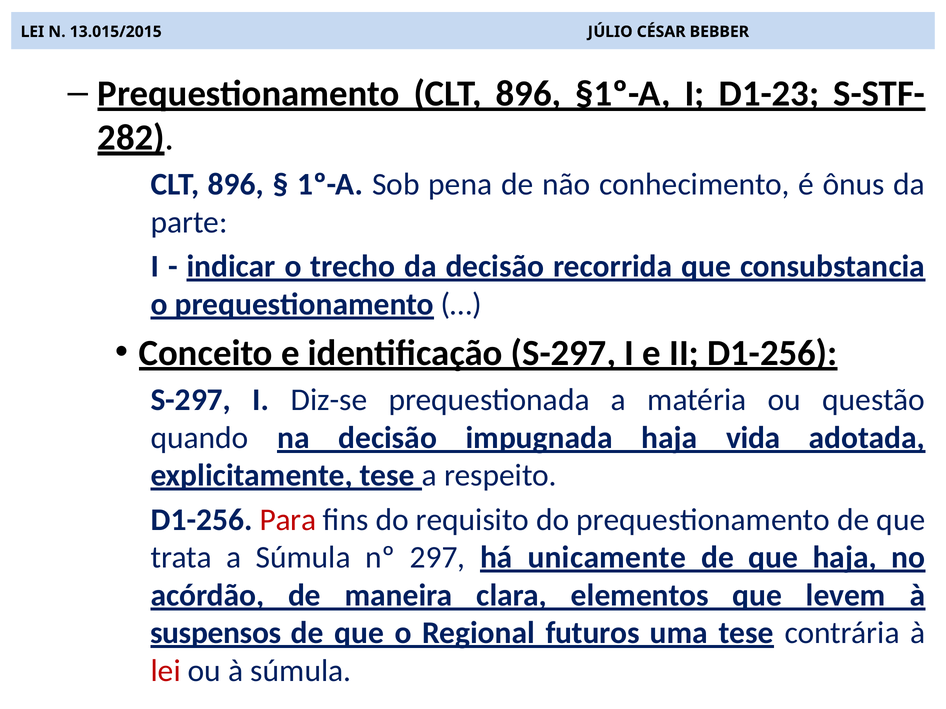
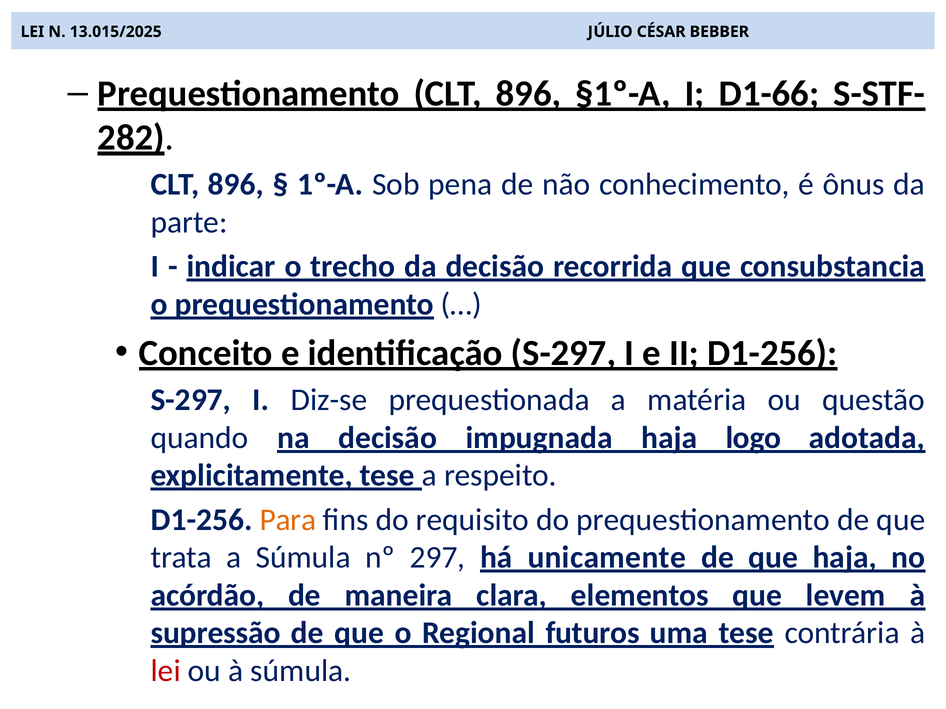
13.015/2015: 13.015/2015 -> 13.015/2025 (116, 32)
D1-23: D1-23 -> D1-66 (769, 94)
vida: vida -> logo (753, 438)
Para colour: red -> orange (288, 520)
suspensos: suspensos -> supressão (216, 634)
